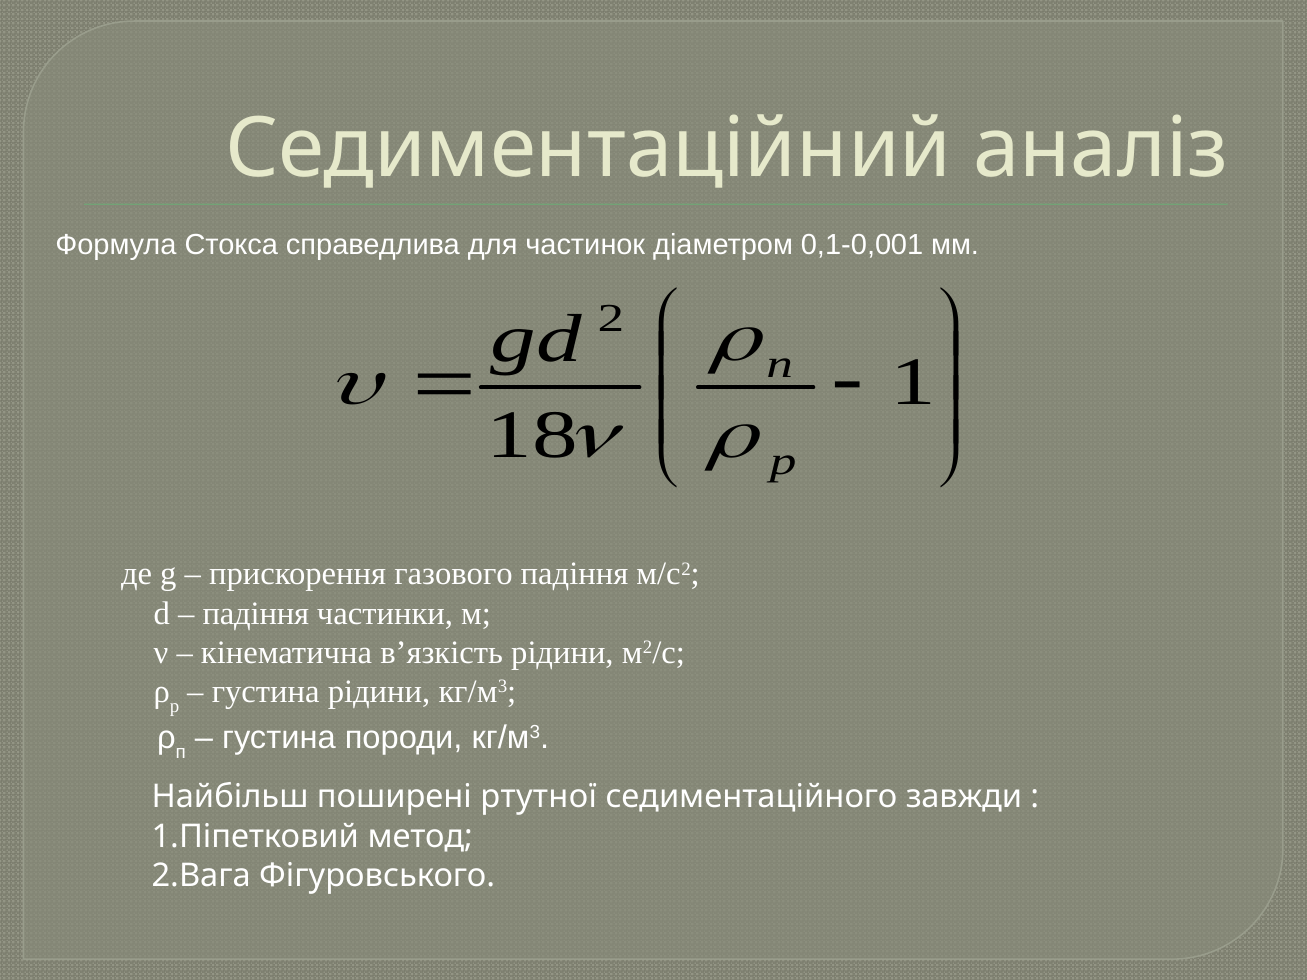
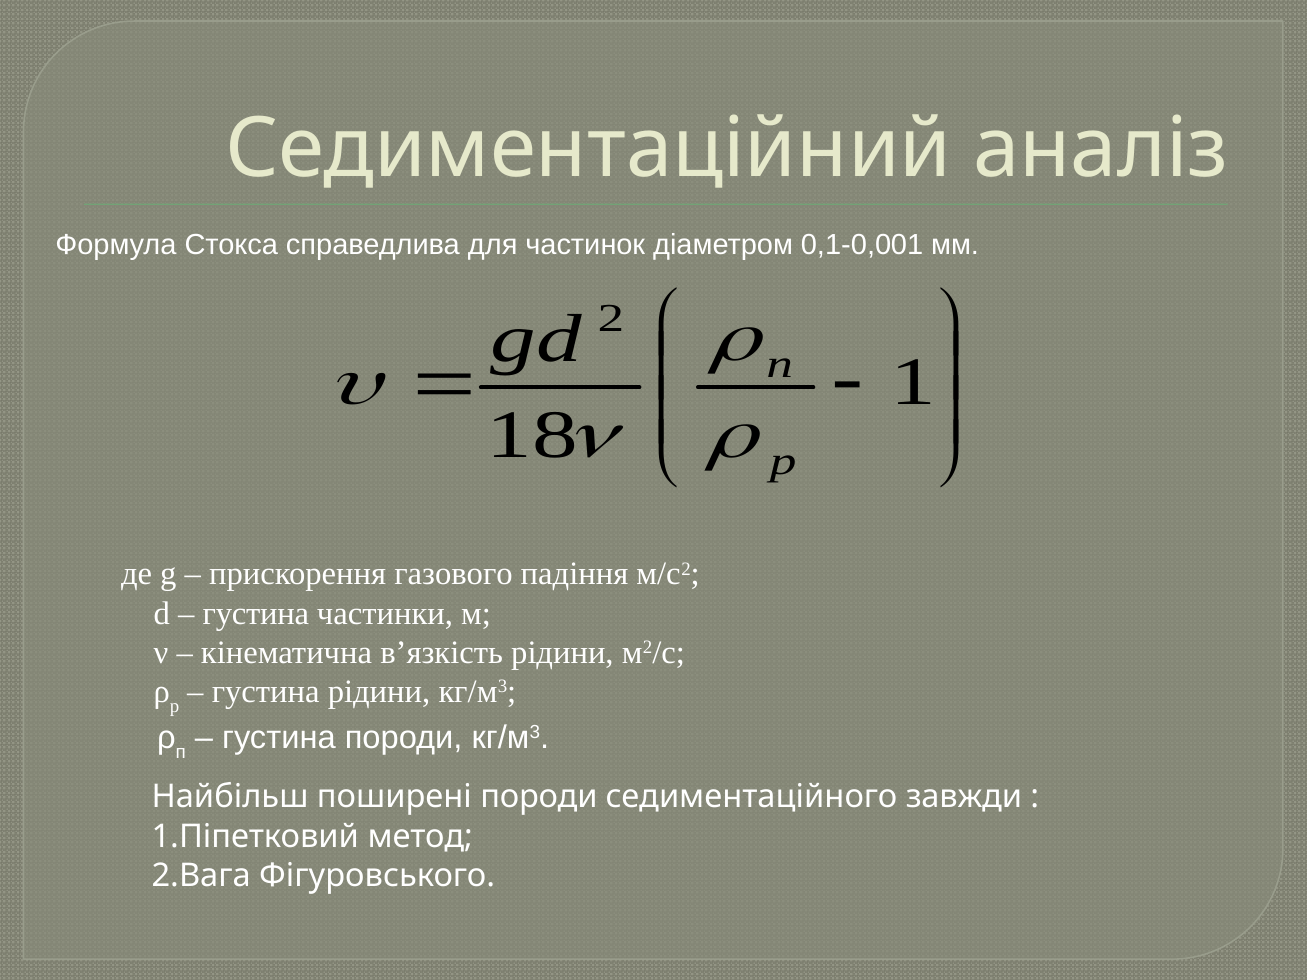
падіння: падіння -> густина (256, 614)
поширені ртутної: ртутної -> породи (539, 797)
